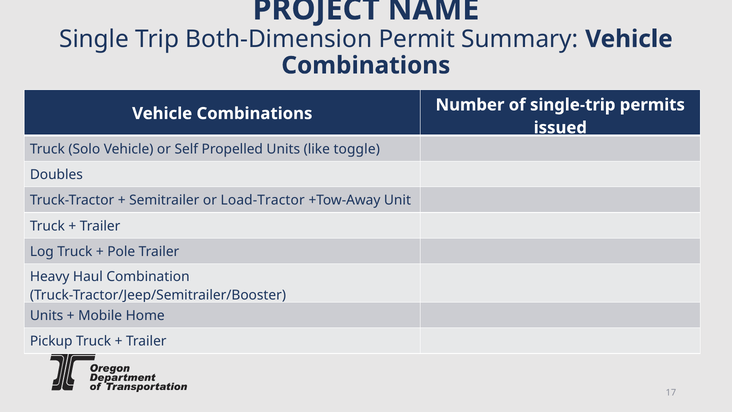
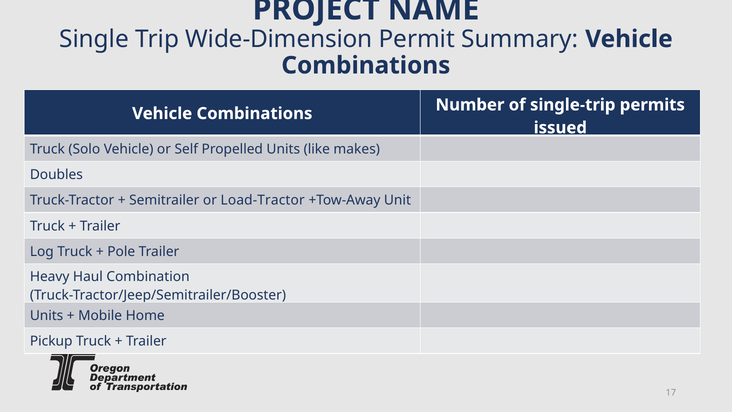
Both-Dimension: Both-Dimension -> Wide-Dimension (279, 39)
toggle: toggle -> makes (357, 149)
